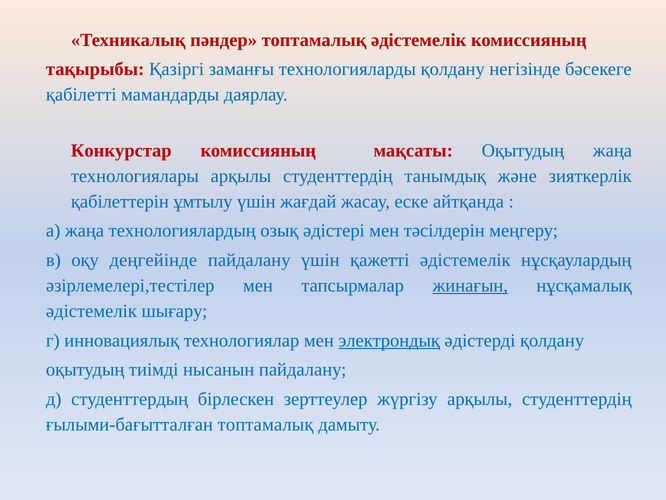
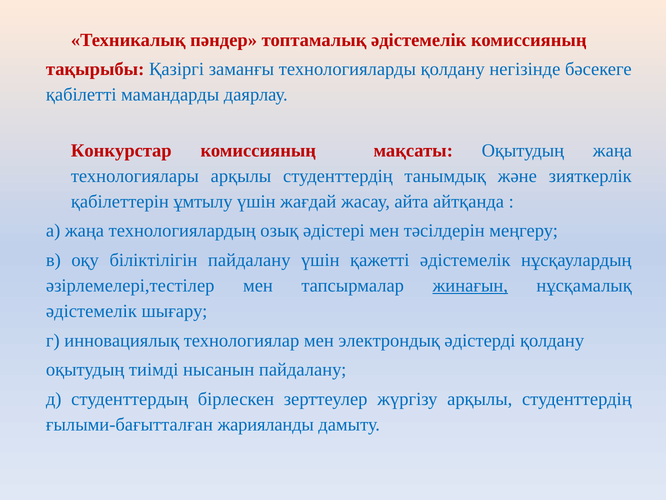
еске: еске -> айта (412, 201)
деңгейінде: деңгейінде -> біліктілігін (153, 260)
электрондық underline: present -> none (389, 340)
ғылыми-бағытталған топтамалық: топтамалық -> жарияланды (266, 424)
